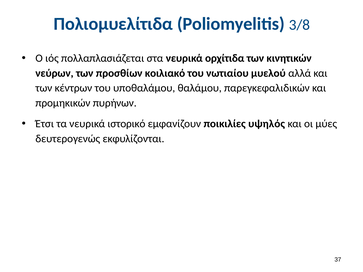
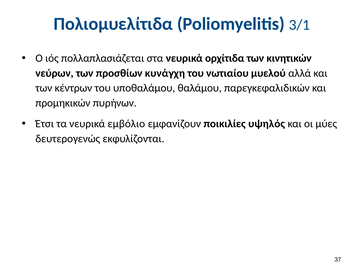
3/8: 3/8 -> 3/1 (300, 25)
κοιλιακό: κοιλιακό -> κυνάγχη (165, 73)
ιστορικό: ιστορικό -> εμβόλιο (126, 124)
